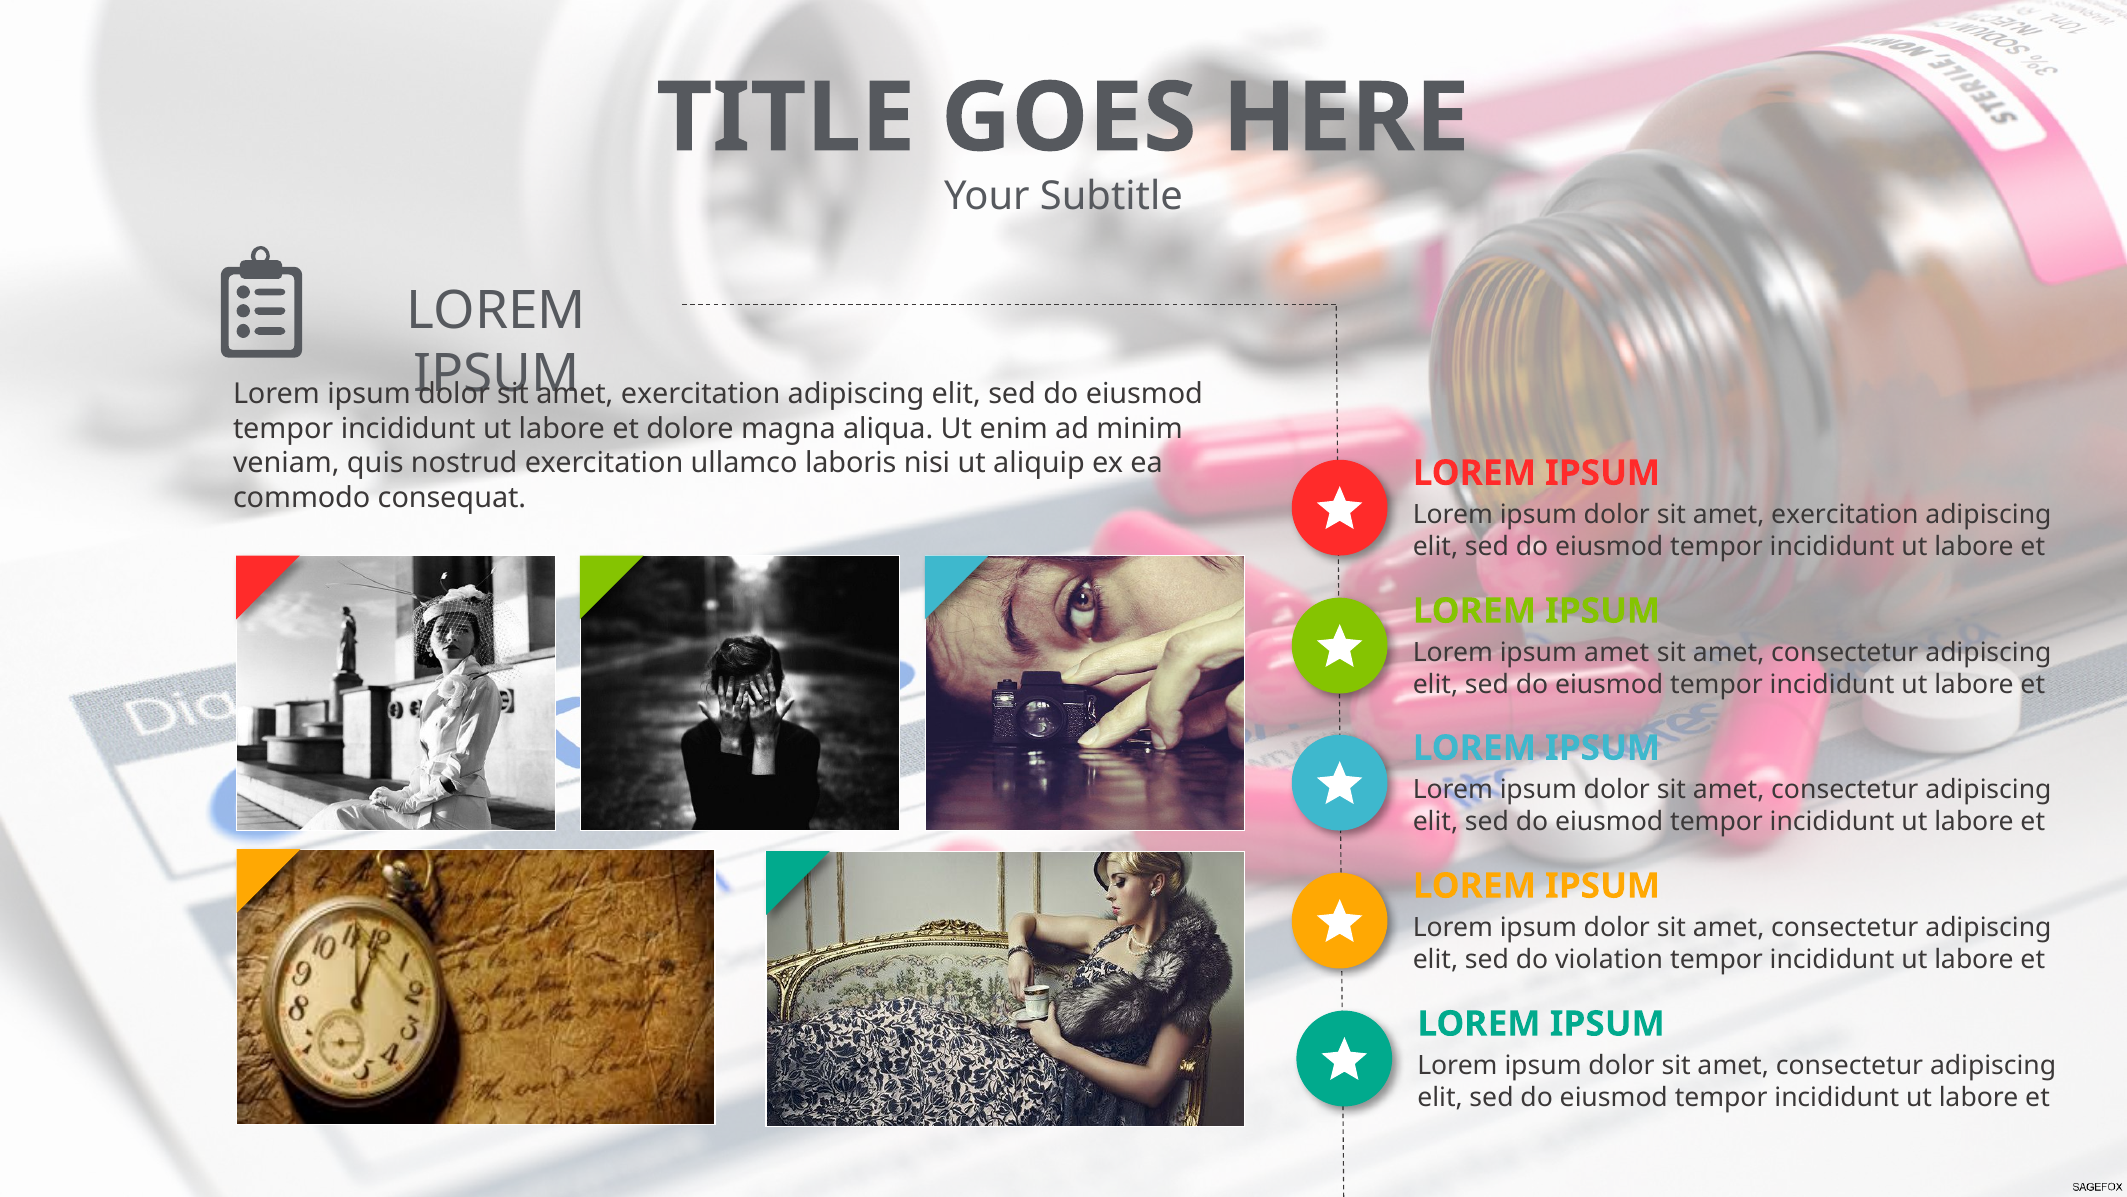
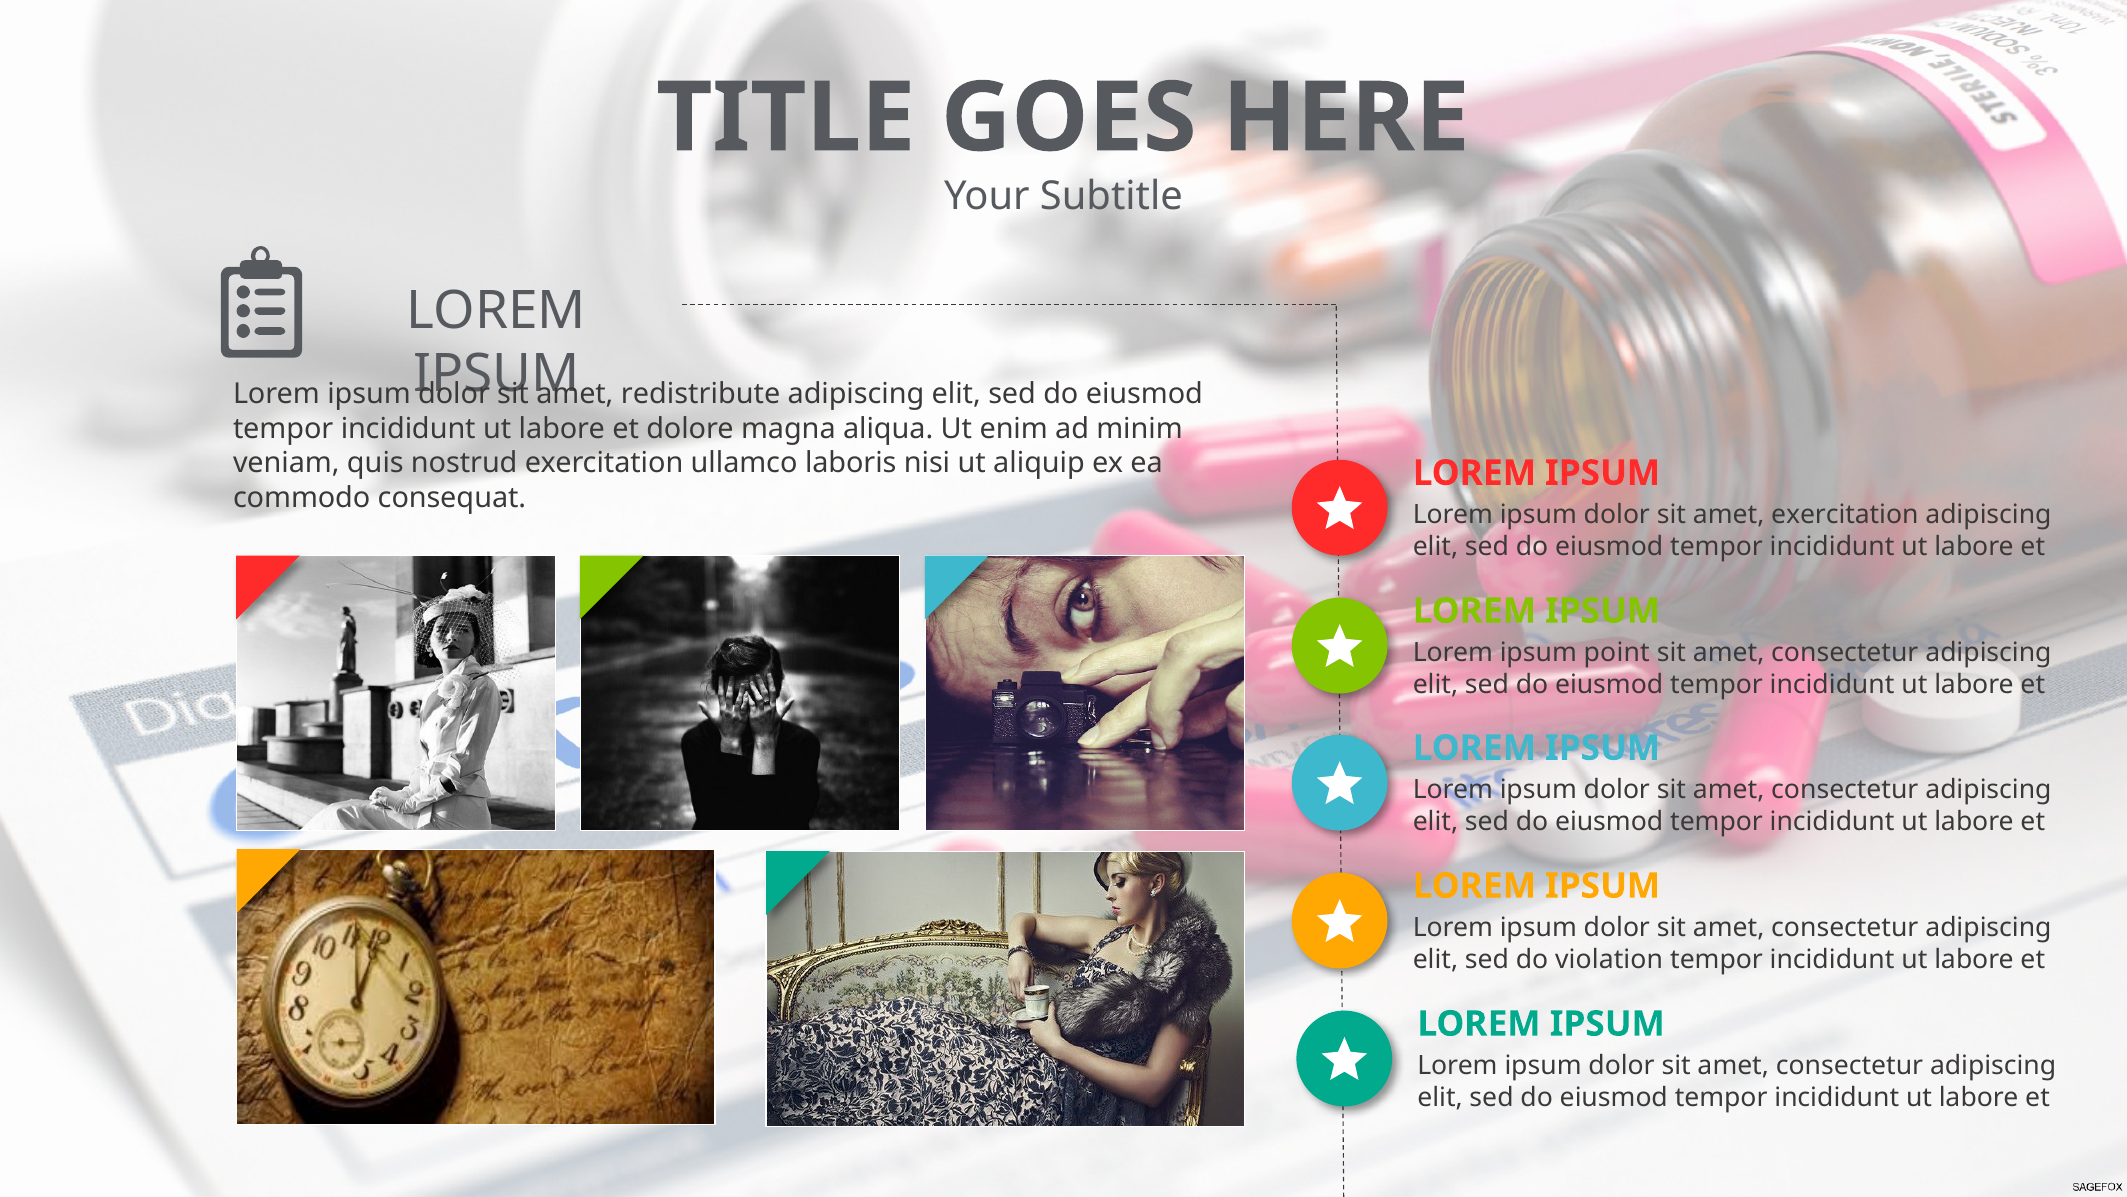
exercitation: exercitation -> redistribute (701, 394)
ipsum amet: amet -> point (1617, 653)
